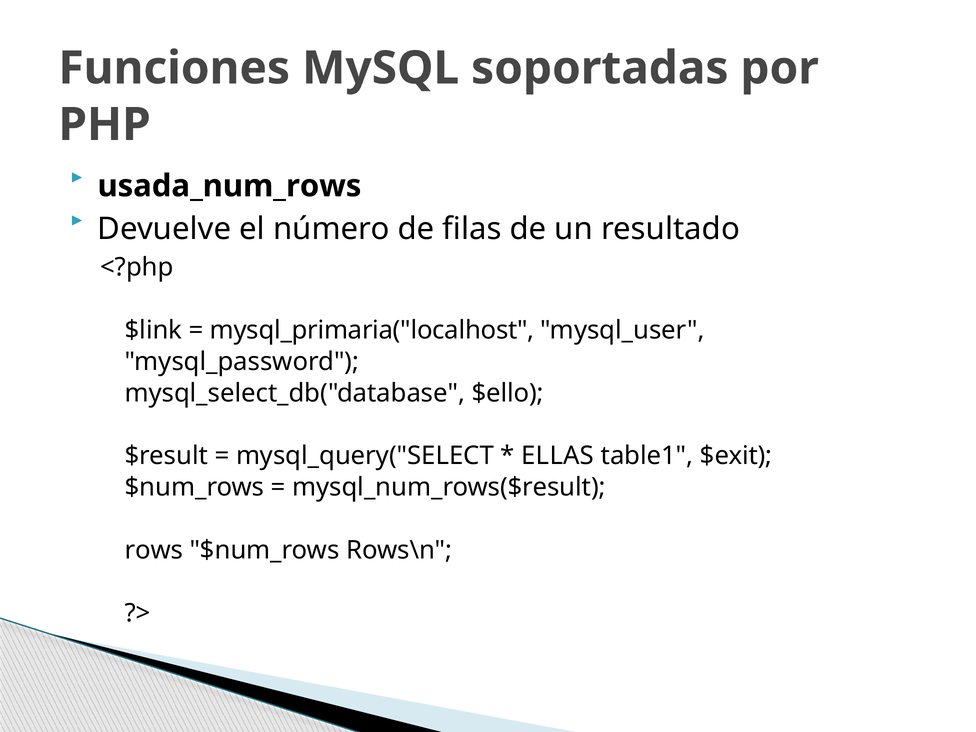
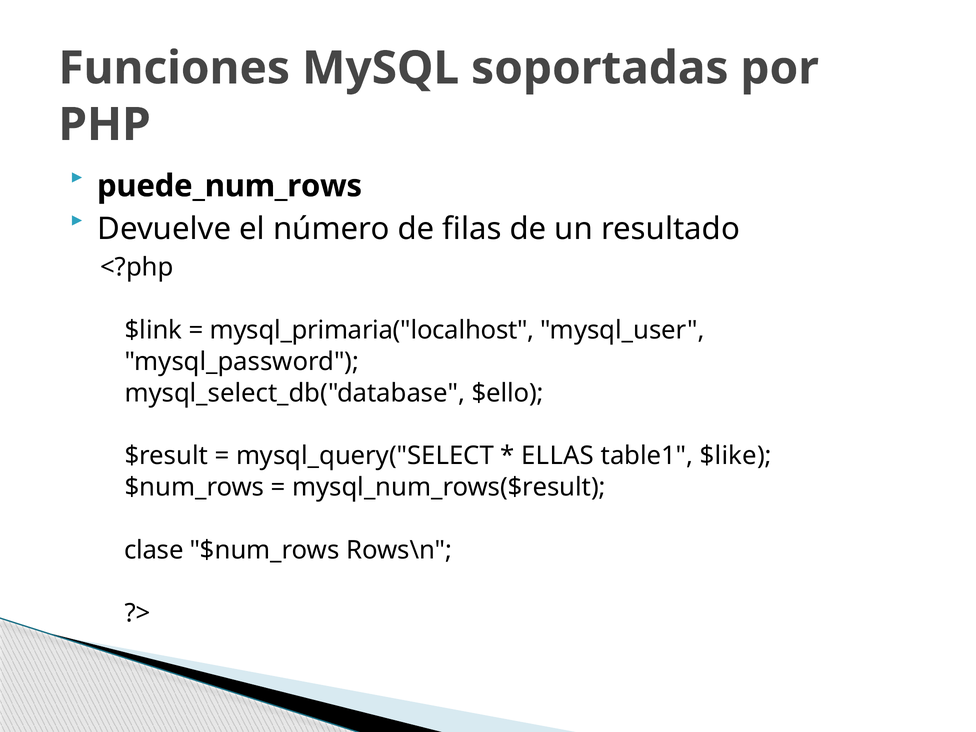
usada_num_rows: usada_num_rows -> puede_num_rows (230, 186)
$exit: $exit -> $like (736, 456)
rows: rows -> clase (154, 550)
